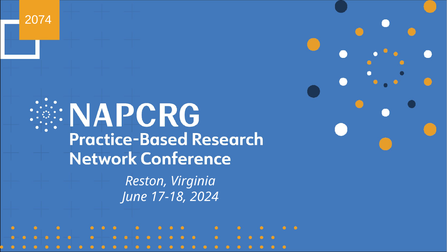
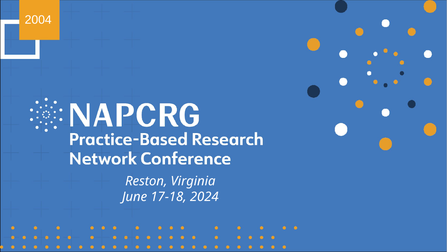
2074: 2074 -> 2004 (38, 20)
